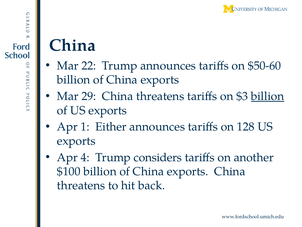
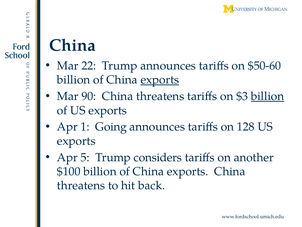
exports underline: none -> present (160, 80)
29: 29 -> 90 (89, 96)
Either: Either -> Going (111, 127)
4: 4 -> 5 (85, 157)
